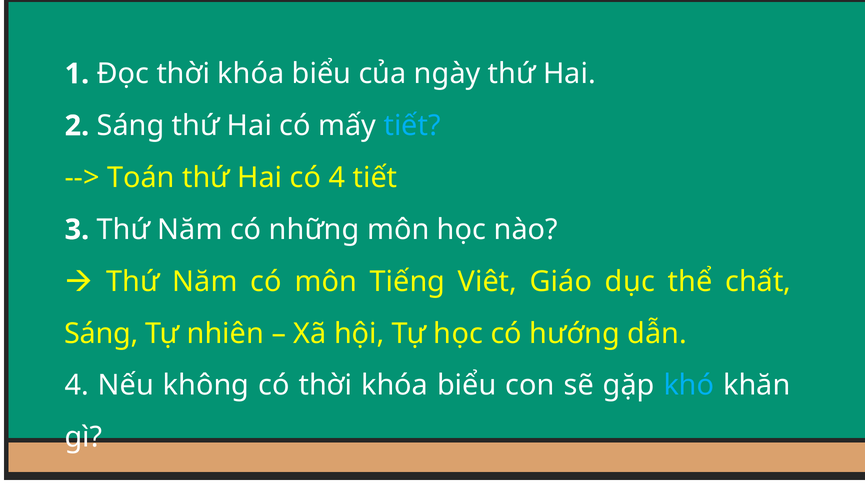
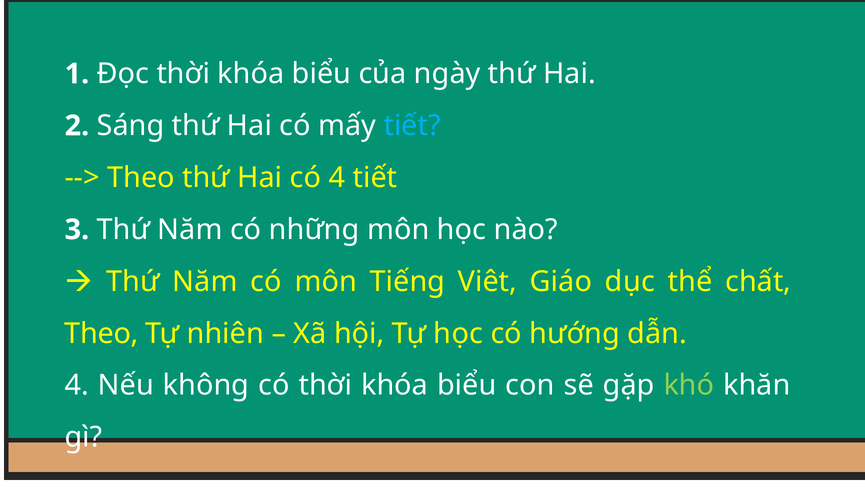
Toán: Toán -> Theo (141, 178)
Sáng: Sáng -> Theo (101, 333)
khó colour: light blue -> light green (689, 385)
